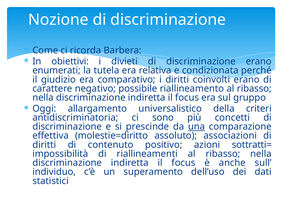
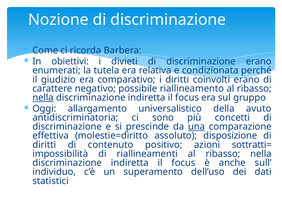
nella underline: none -> present (43, 97)
criteri: criteri -> avuto (259, 108)
associazioni: associazioni -> disposizione (230, 135)
